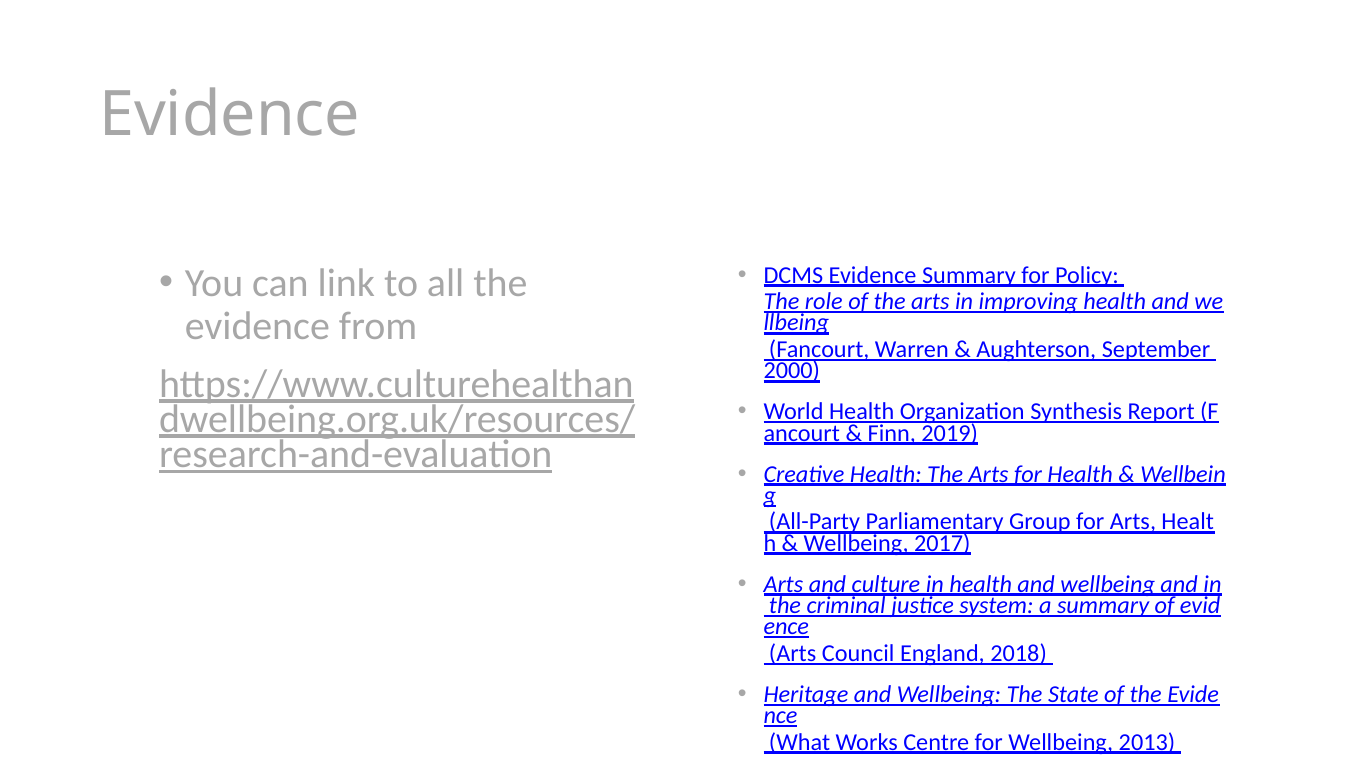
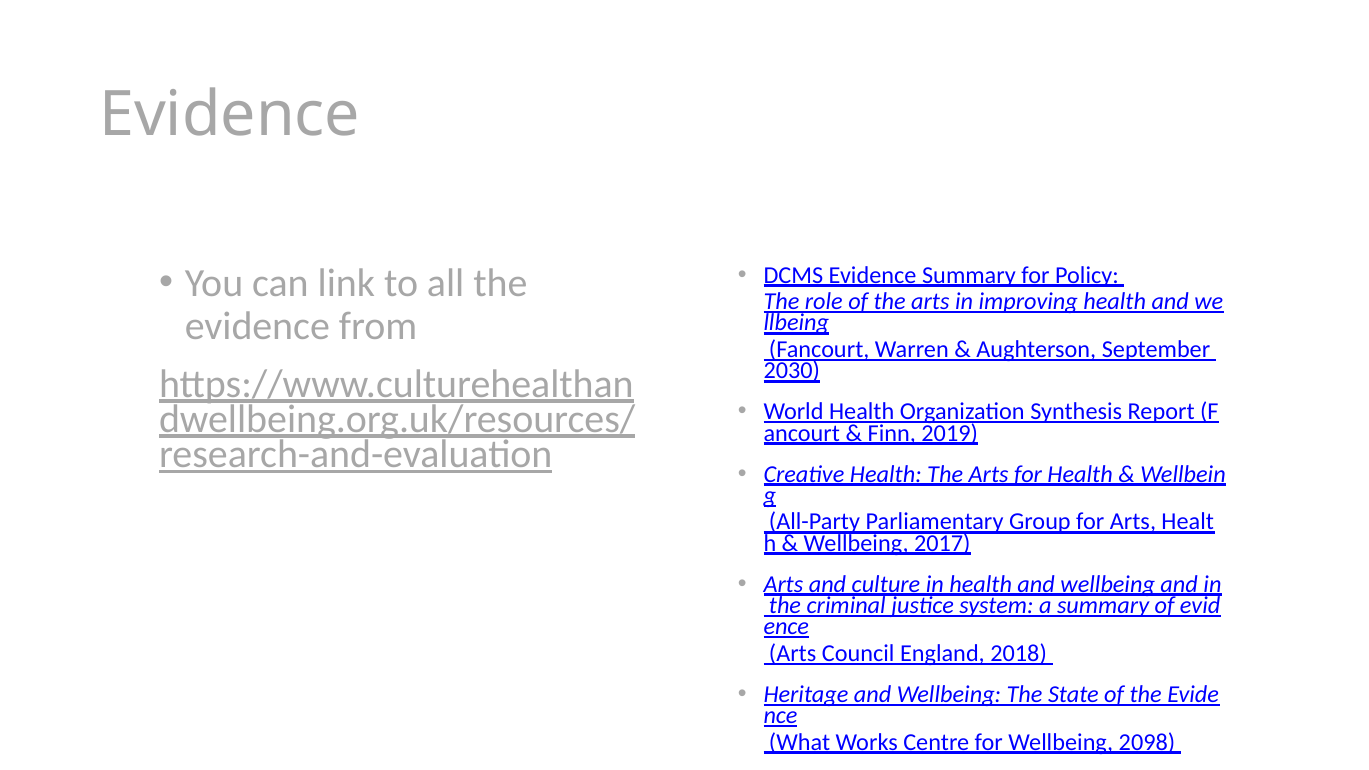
2000: 2000 -> 2030 (792, 371)
2013: 2013 -> 2098 (1147, 742)
